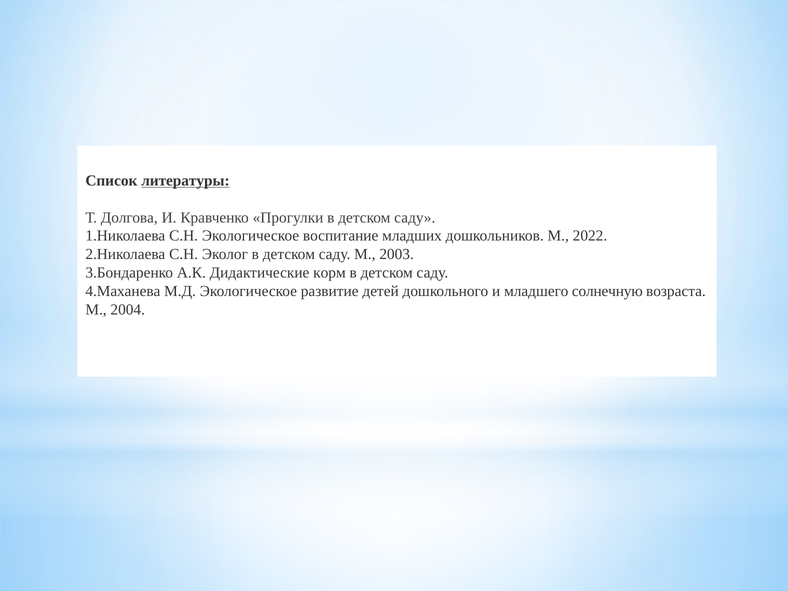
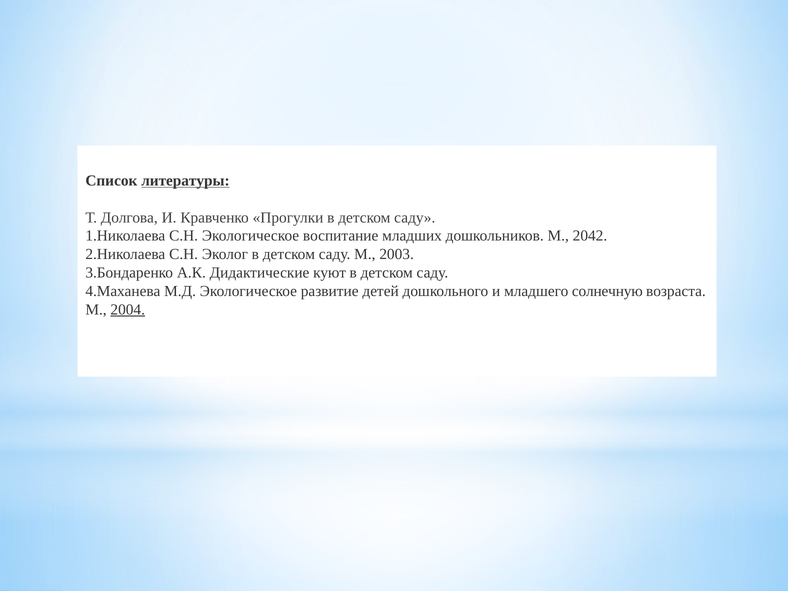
2022: 2022 -> 2042 (590, 236)
корм: корм -> куют (330, 273)
2004 underline: none -> present (128, 309)
